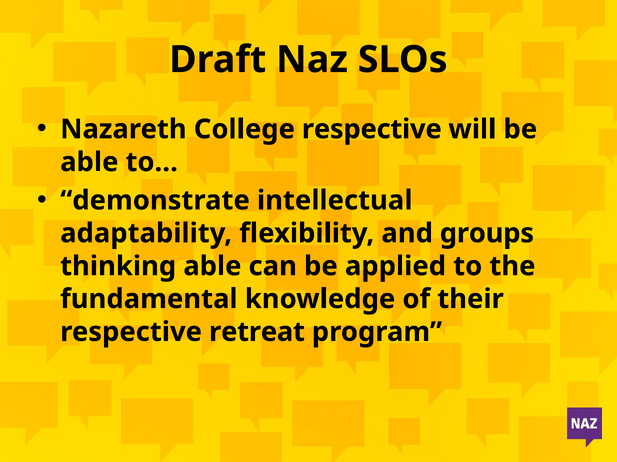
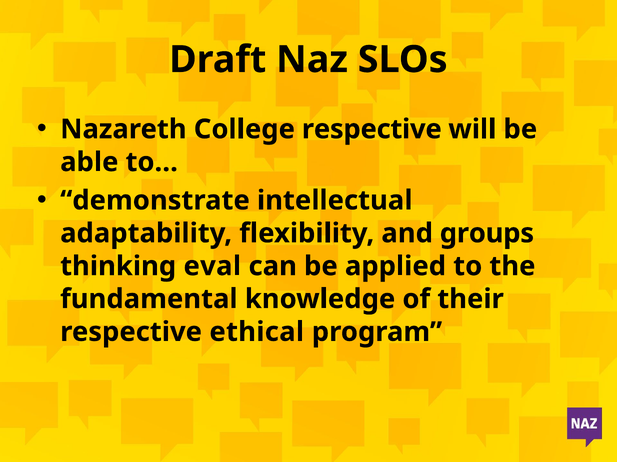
thinking able: able -> eval (212, 267)
retreat: retreat -> ethical (257, 332)
